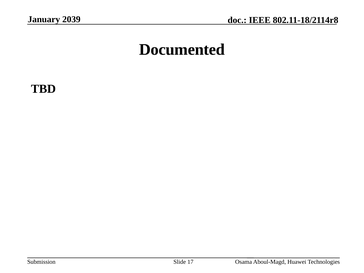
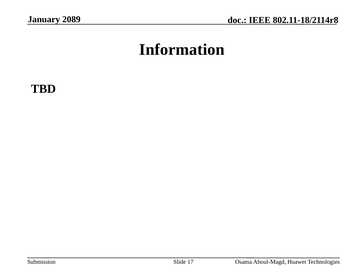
2039: 2039 -> 2089 (71, 19)
Documented: Documented -> Information (182, 50)
